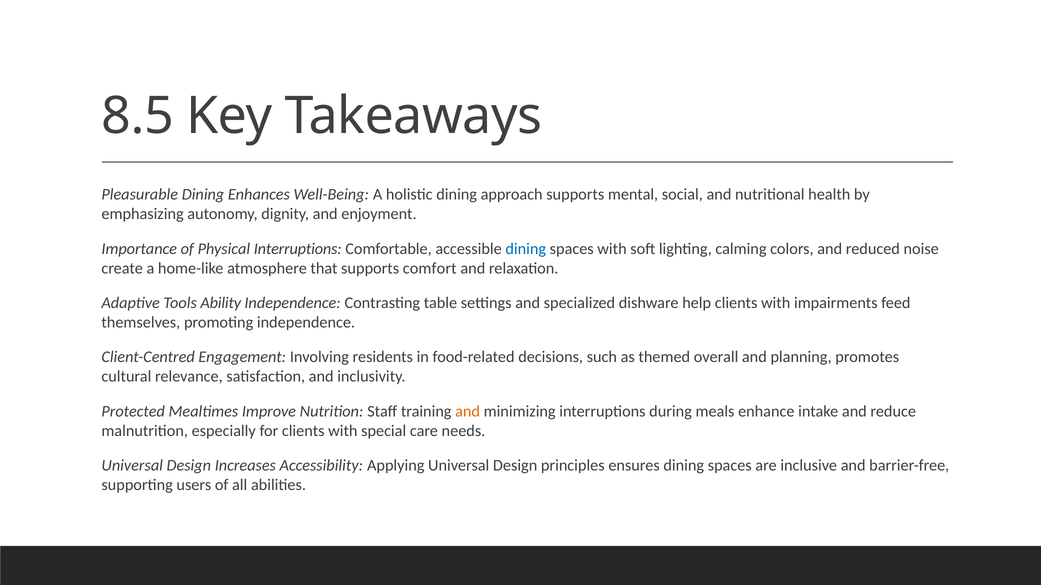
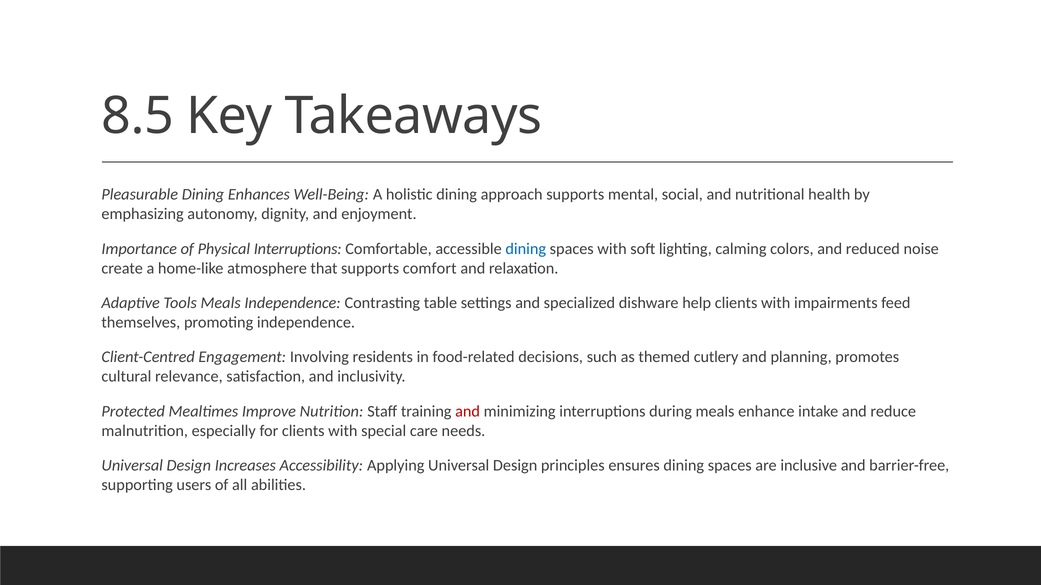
Tools Ability: Ability -> Meals (221, 303)
overall: overall -> cutlery (716, 357)
and colour: orange -> red (468, 412)
